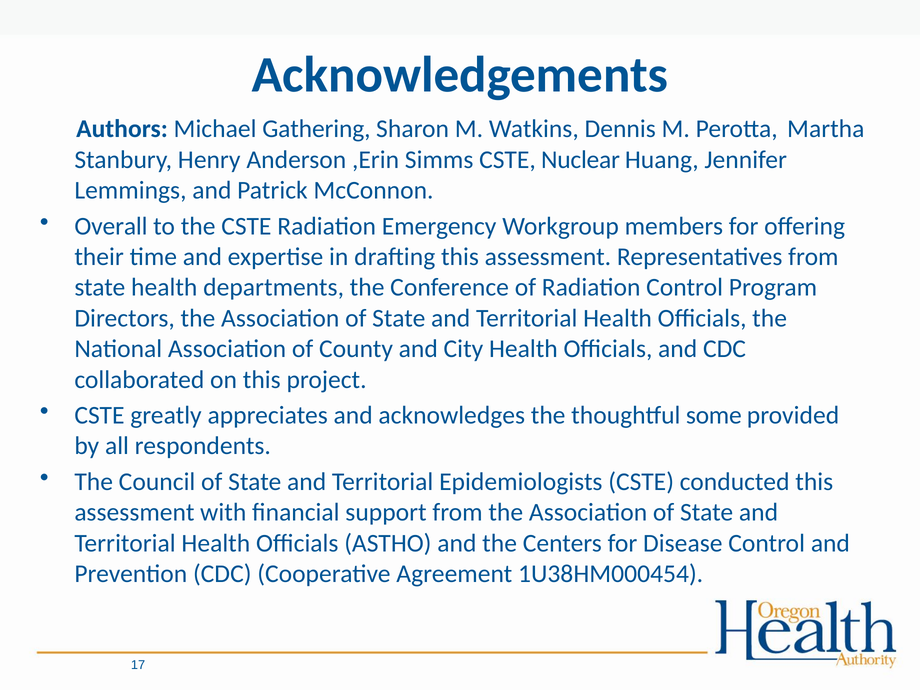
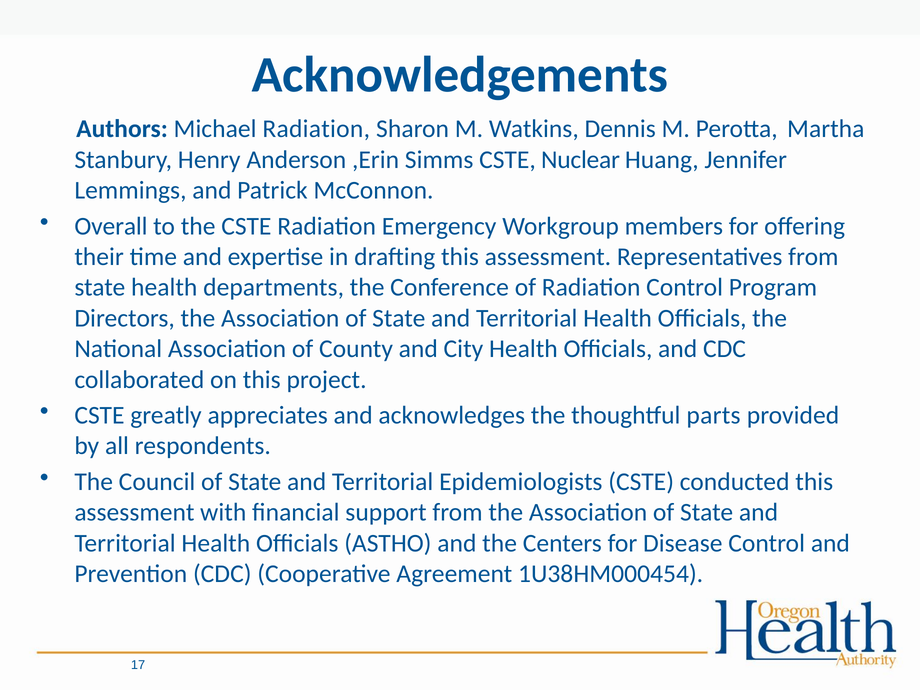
Michael Gathering: Gathering -> Radiation (316, 129)
some: some -> parts (714, 415)
